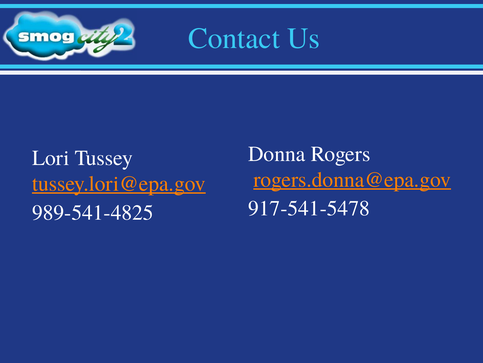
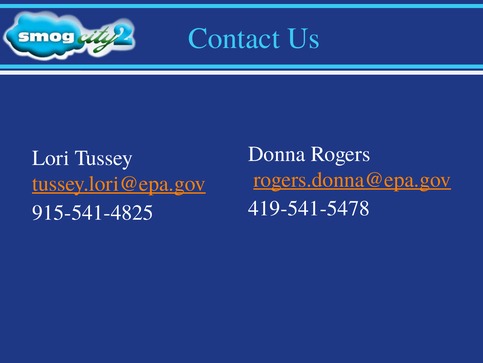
917-541-5478: 917-541-5478 -> 419-541-5478 (309, 208)
989-541-4825: 989-541-4825 -> 915-541-4825 (93, 212)
